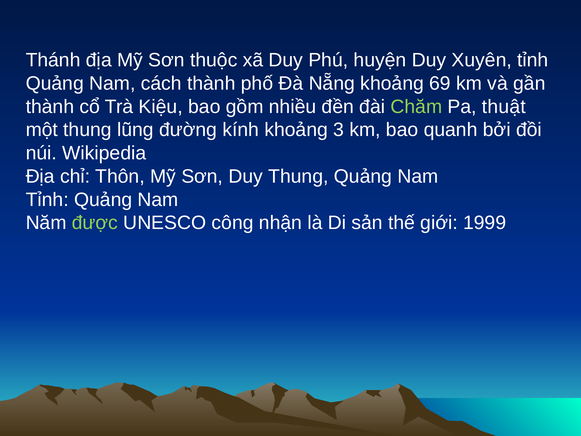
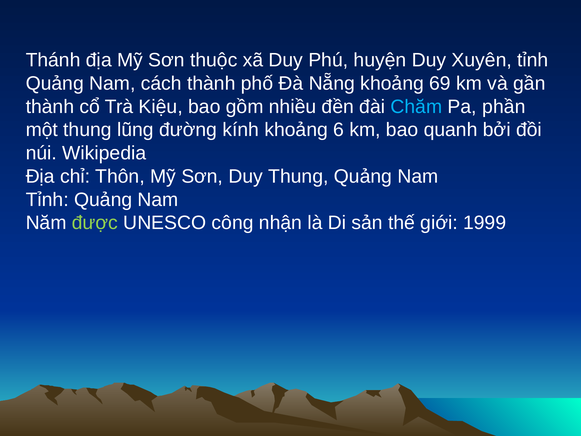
Chăm colour: light green -> light blue (416, 107)
thuật: thuật -> phần (504, 107)
3: 3 -> 6 (339, 130)
